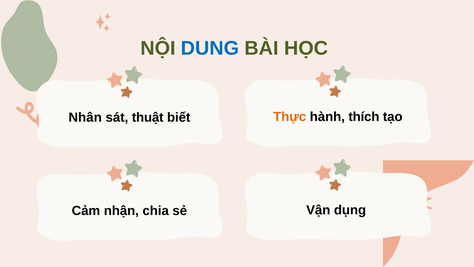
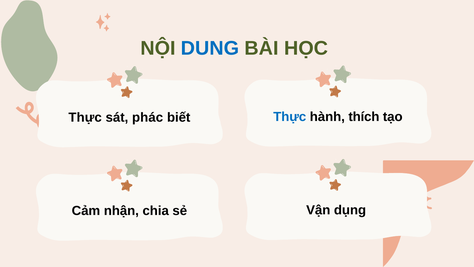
Nhân: Nhân -> Thực (85, 117)
thuật: thuật -> phác (148, 117)
Thực colour: orange -> blue (290, 117)
